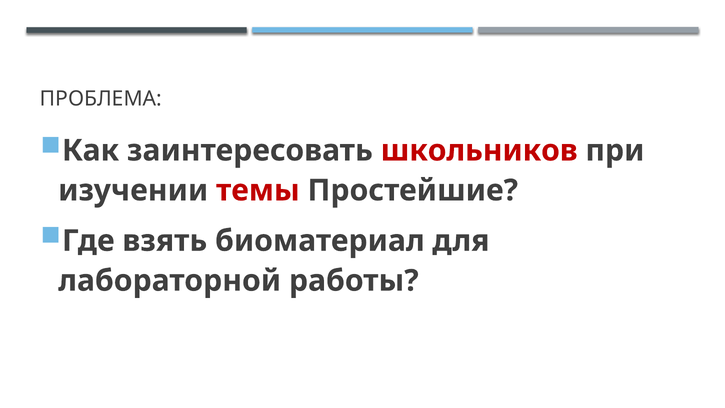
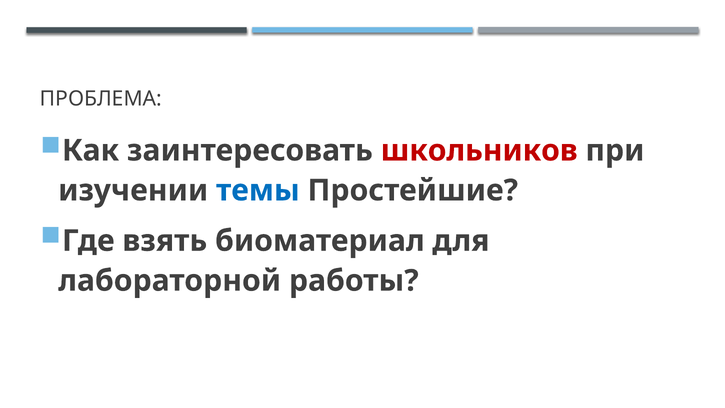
темы colour: red -> blue (258, 190)
